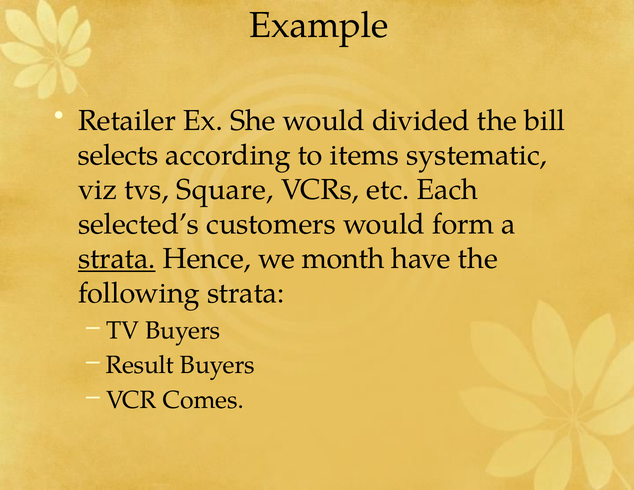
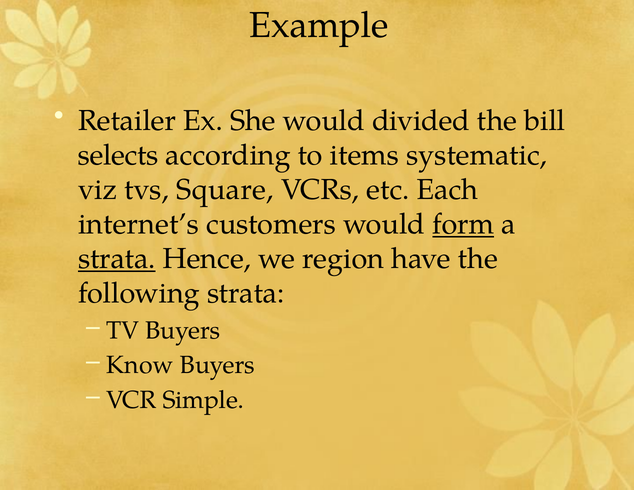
selected’s: selected’s -> internet’s (139, 224)
form underline: none -> present (463, 224)
month: month -> region (343, 259)
Result: Result -> Know (140, 365)
Comes: Comes -> Simple (203, 400)
